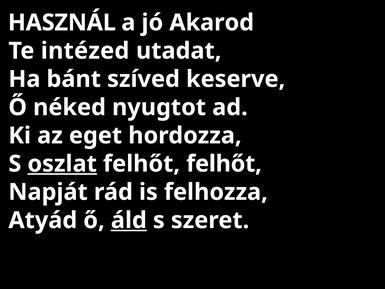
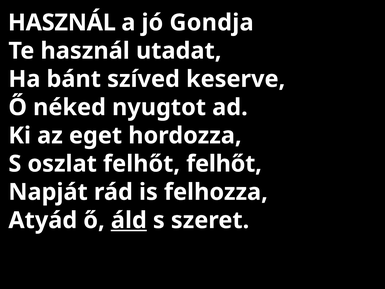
Akarod: Akarod -> Gondja (212, 23)
Te intézed: intézed -> használ (85, 51)
oszlat underline: present -> none (62, 164)
